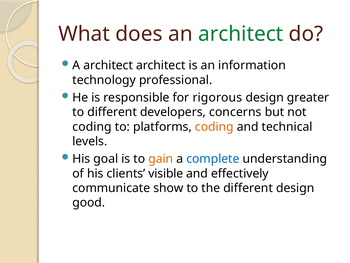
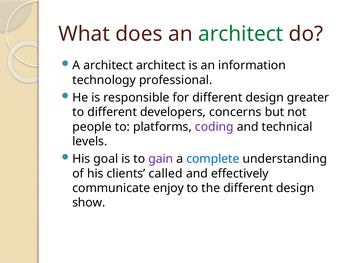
for rigorous: rigorous -> different (217, 97)
coding: coding -> people (92, 127)
coding colour: orange -> purple (214, 127)
gain colour: orange -> purple (161, 159)
visible: visible -> called (166, 173)
show: show -> enjoy (168, 188)
good: good -> show (89, 202)
